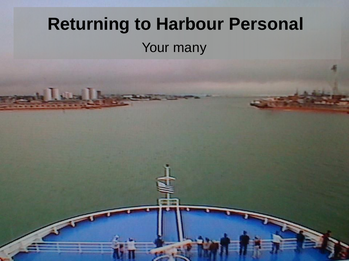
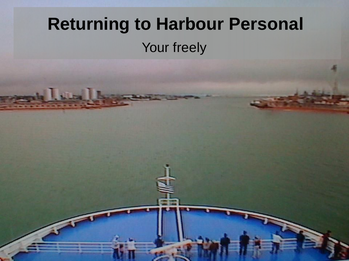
many: many -> freely (190, 48)
